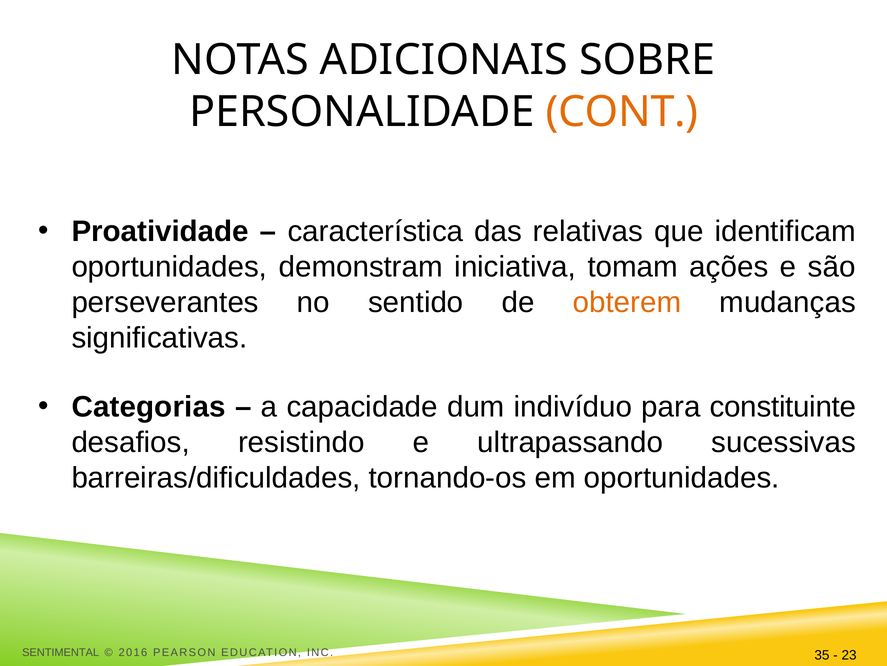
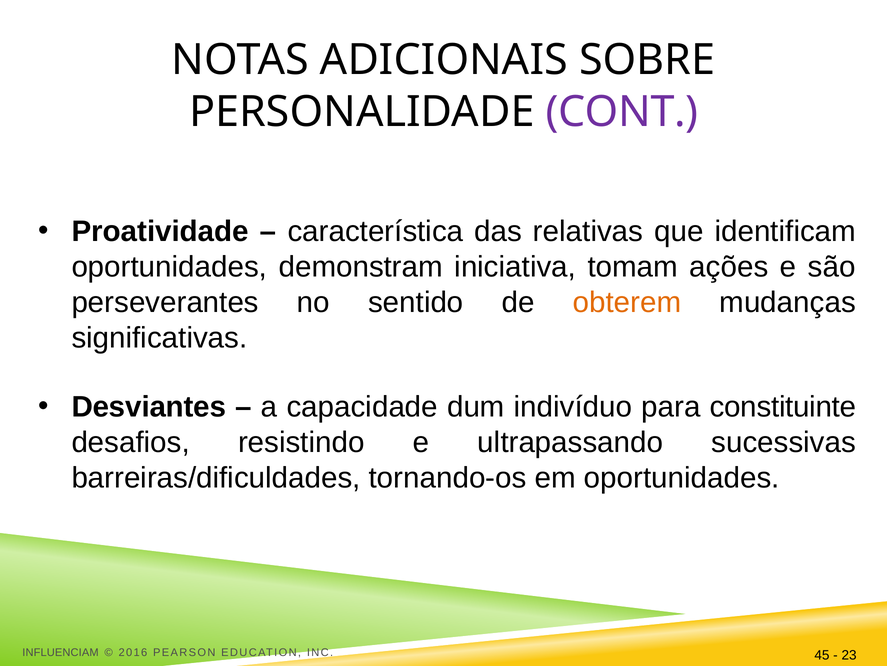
CONT colour: orange -> purple (622, 112)
Categorias: Categorias -> Desviantes (149, 407)
SENTIMENTAL: SENTIMENTAL -> INFLUENCIAM (61, 652)
35: 35 -> 45 (822, 655)
